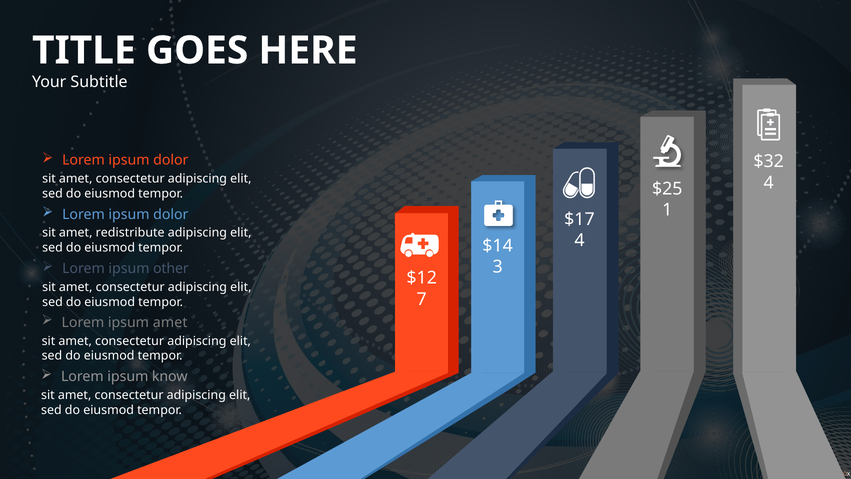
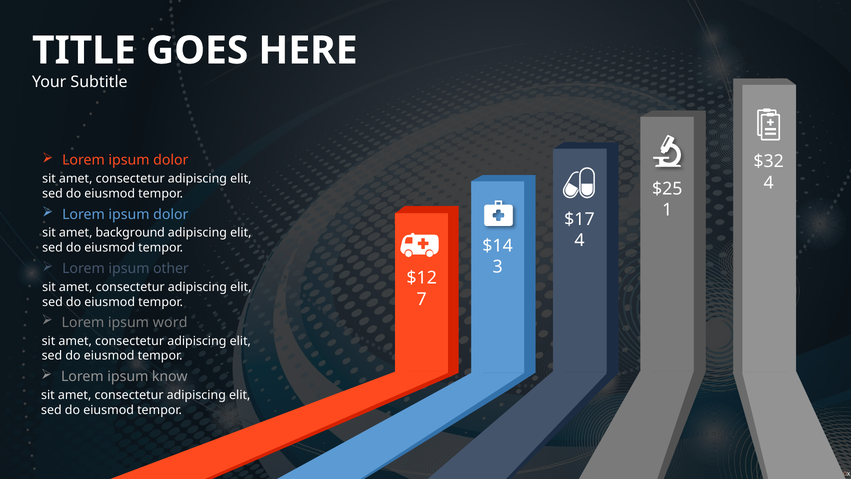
redistribute: redistribute -> background (130, 233)
ipsum amet: amet -> word (170, 322)
